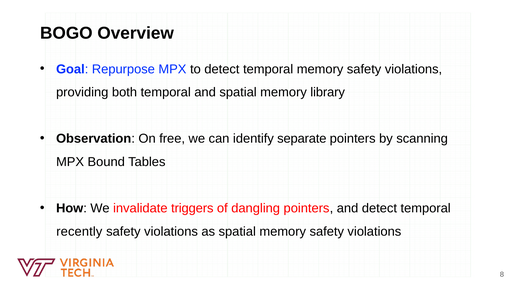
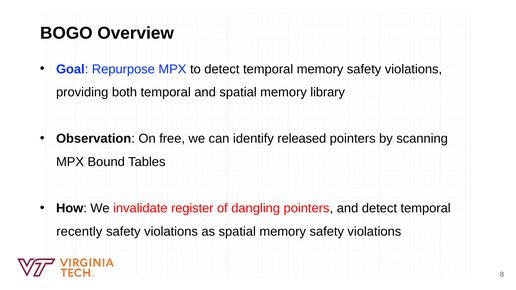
separate: separate -> released (302, 139)
triggers: triggers -> register (192, 208)
